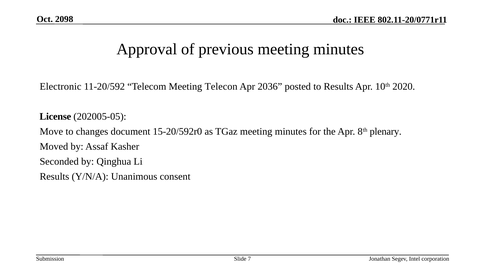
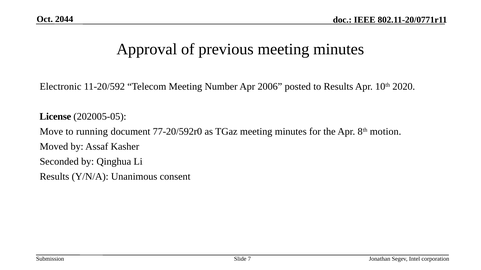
2098: 2098 -> 2044 (64, 19)
Telecon: Telecon -> Number (221, 87)
2036: 2036 -> 2006 (270, 87)
changes: changes -> running (92, 132)
15-20/592r0: 15-20/592r0 -> 77-20/592r0 (177, 132)
plenary: plenary -> motion (386, 132)
